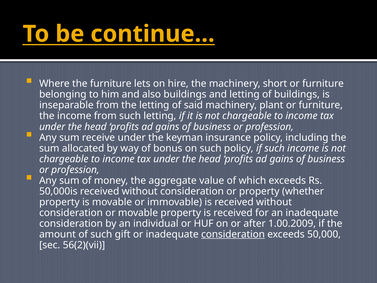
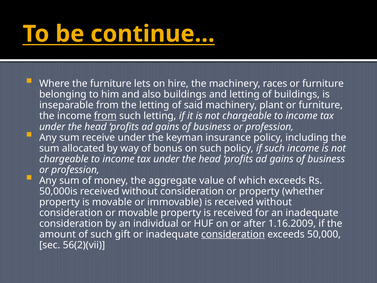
short: short -> races (275, 84)
from underline: none -> present (105, 116)
1.00.2009: 1.00.2009 -> 1.16.2009 (292, 223)
